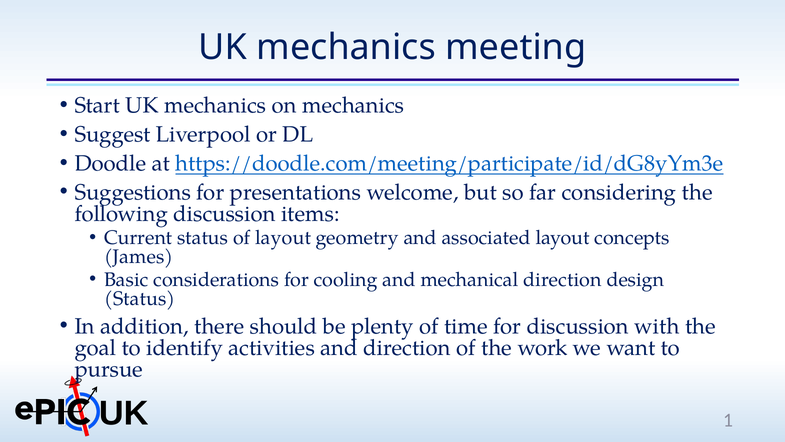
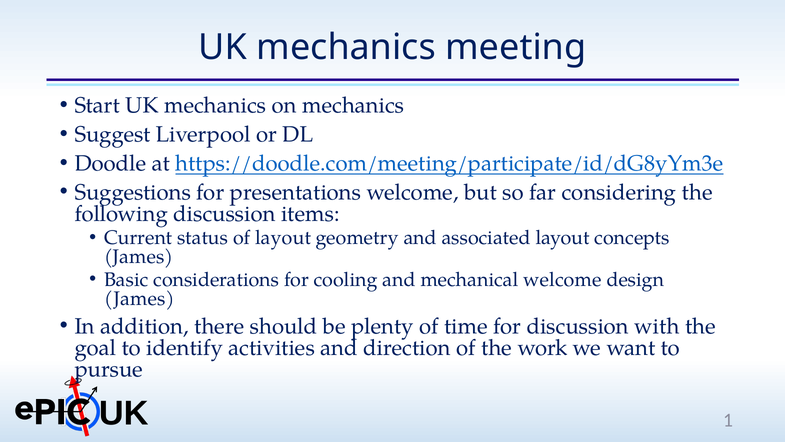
mechanical direction: direction -> welcome (562, 279)
Status: Status -> James (140, 298)
